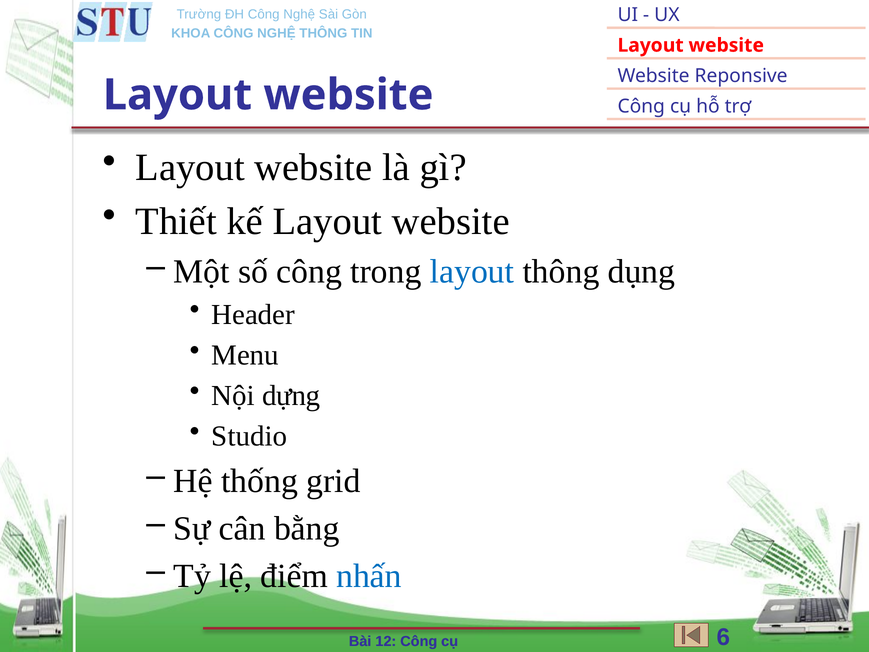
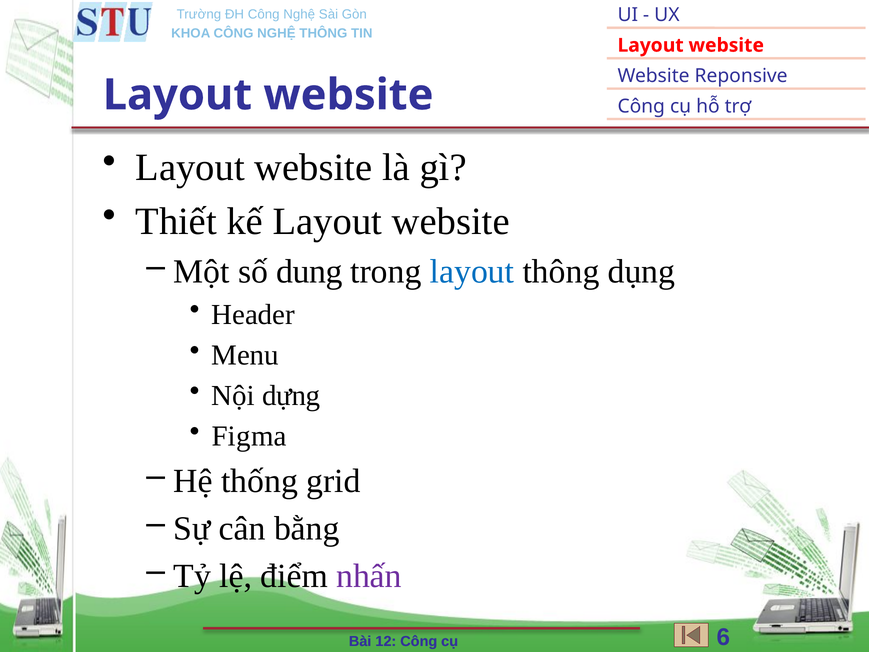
số công: công -> dung (309, 271)
Studio: Studio -> Figma (249, 436)
nhấn colour: blue -> purple (369, 576)
